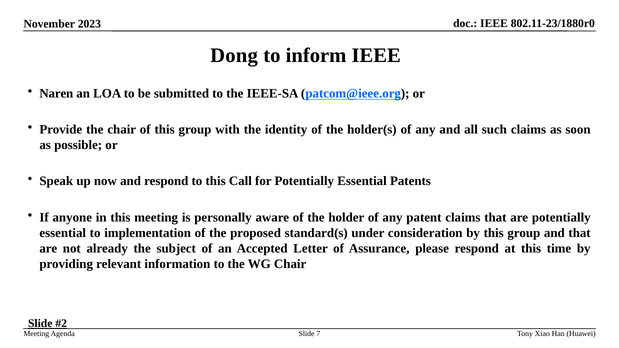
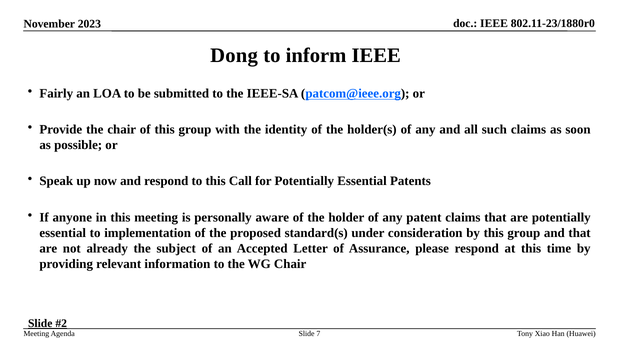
Naren: Naren -> Fairly (56, 94)
